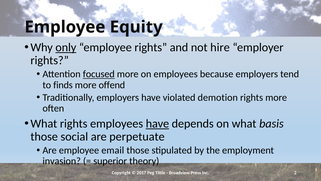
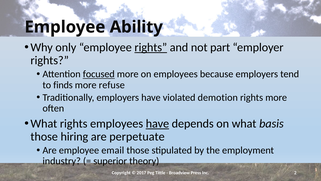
Equity: Equity -> Ability (136, 27)
only underline: present -> none (66, 47)
rights underline: none -> present (151, 47)
hire: hire -> part (220, 47)
offend: offend -> refuse (112, 85)
social: social -> hiring (74, 136)
invasion: invasion -> industry (62, 161)
